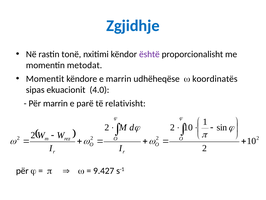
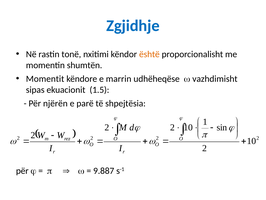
është colour: purple -> orange (149, 54)
metodat: metodat -> shumtën (85, 65)
koordinatës: koordinatës -> vazhdimisht (215, 79)
4.0: 4.0 -> 1.5 (99, 90)
Për marrin: marrin -> njërën (55, 103)
relativisht: relativisht -> shpejtësia (125, 103)
9.427: 9.427 -> 9.887 (104, 170)
